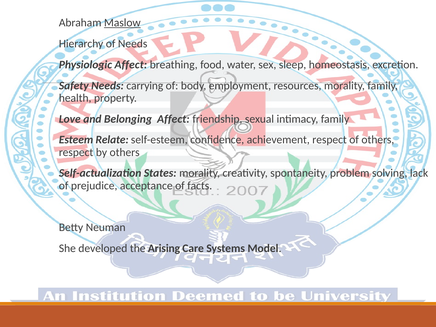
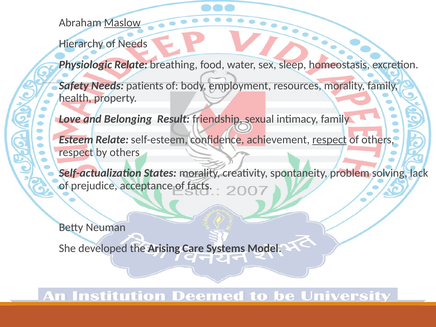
Physiologic Affect: Affect -> Relate (131, 65)
carrying: carrying -> patients (145, 86)
Belonging Affect: Affect -> Result (173, 119)
respect underline: none -> present (330, 140)
